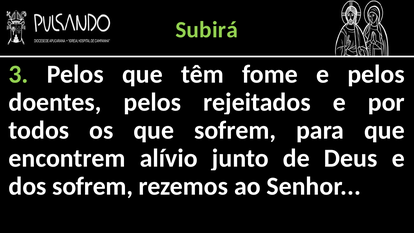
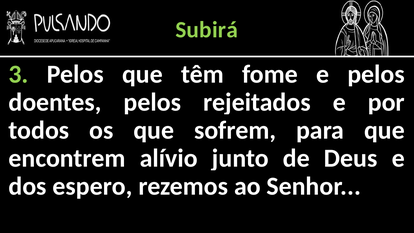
dos sofrem: sofrem -> espero (93, 186)
